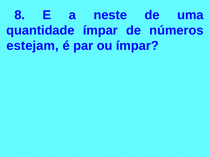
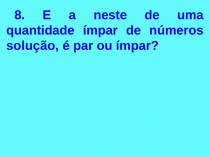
estejam: estejam -> solução (33, 46)
